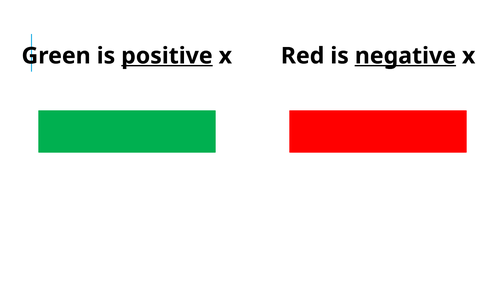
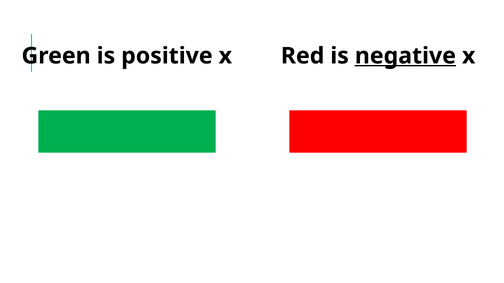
positive underline: present -> none (167, 56)
